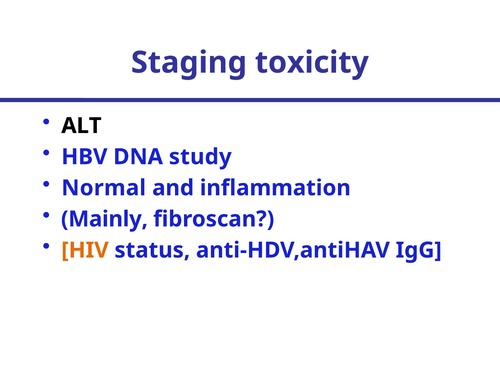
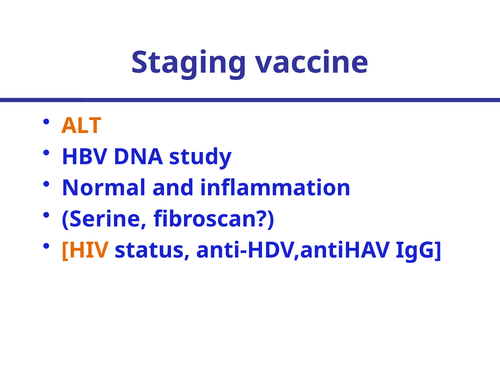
toxicity: toxicity -> vaccine (312, 63)
ALT colour: black -> orange (81, 126)
Mainly: Mainly -> Serine (104, 219)
